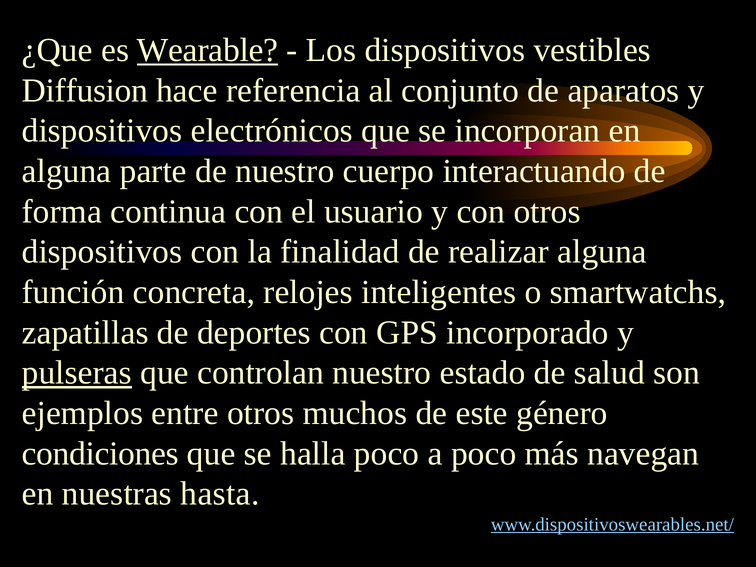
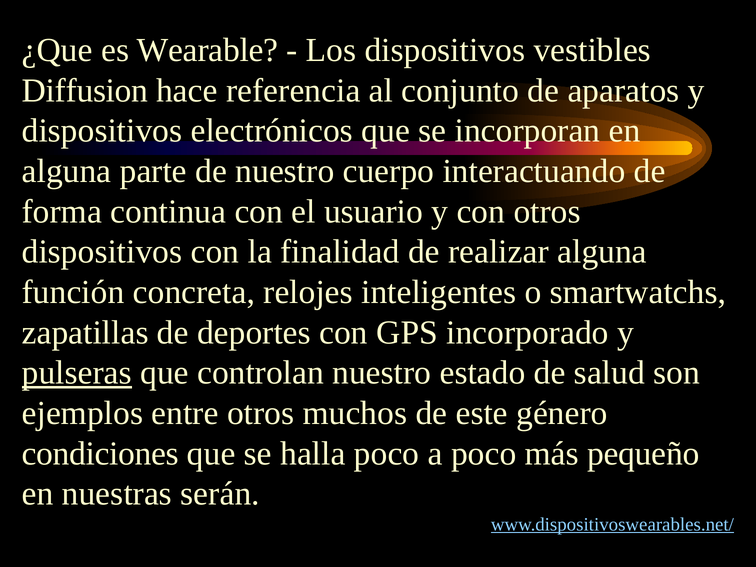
Wearable underline: present -> none (208, 50)
navegan: navegan -> pequeño (643, 453)
hasta: hasta -> serán (220, 494)
